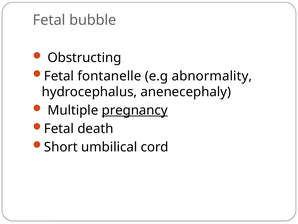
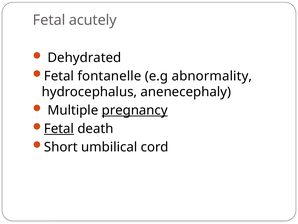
bubble: bubble -> acutely (93, 20)
Obstructing: Obstructing -> Dehydrated (84, 58)
Fetal underline: none -> present (59, 128)
